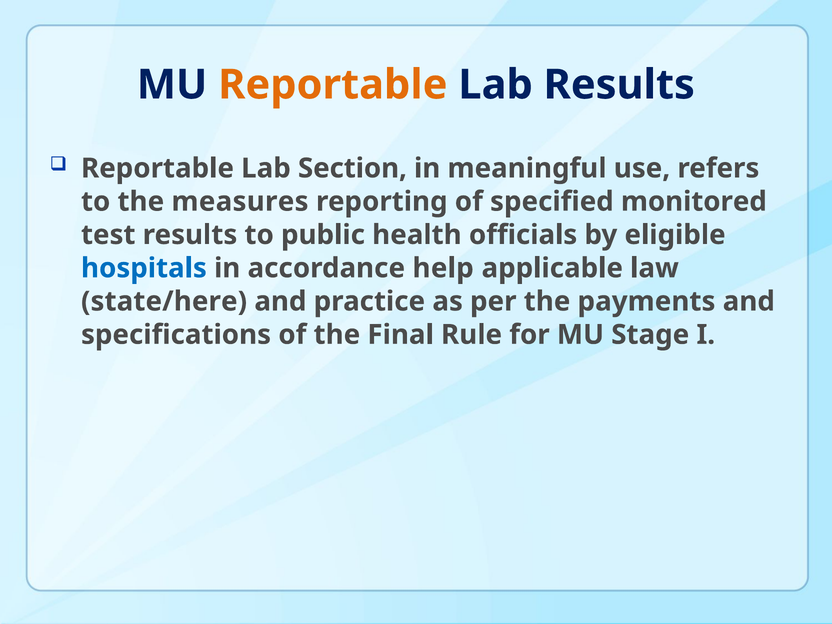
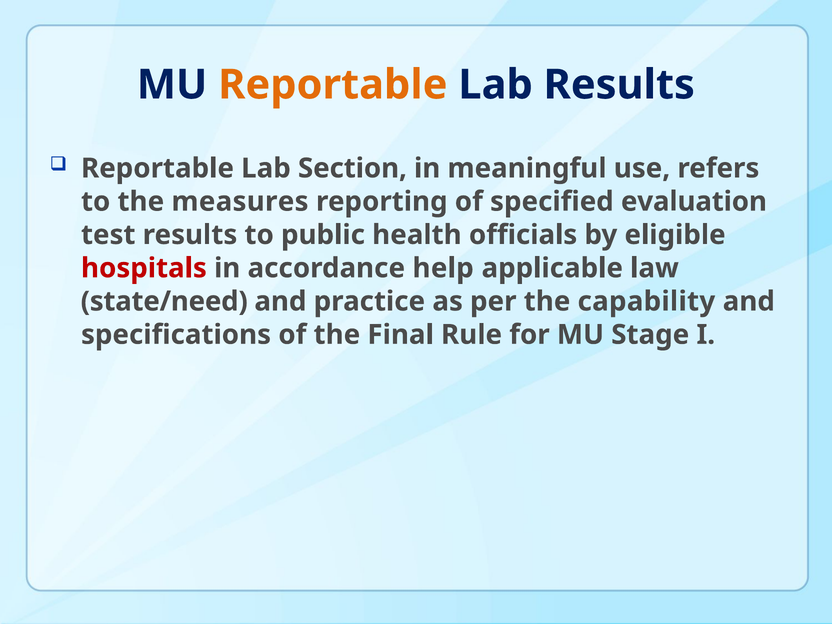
monitored: monitored -> evaluation (694, 202)
hospitals colour: blue -> red (144, 268)
state/here: state/here -> state/need (164, 301)
payments: payments -> capability (646, 301)
